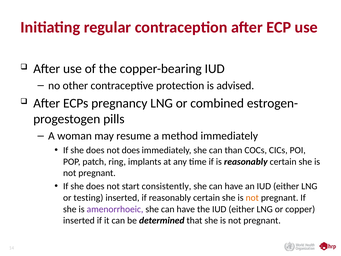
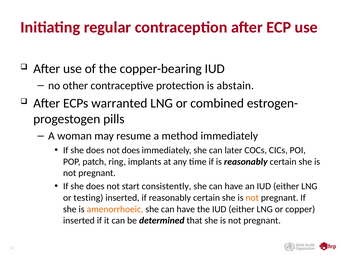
advised: advised -> abstain (235, 86)
pregnancy: pregnancy -> warranted (119, 103)
than: than -> later (233, 150)
amenorrhoeic colour: purple -> orange (115, 209)
